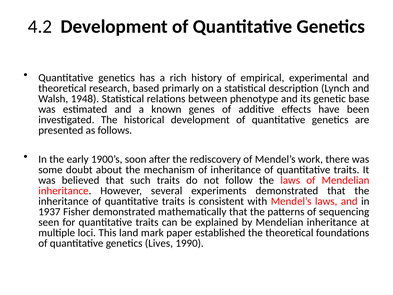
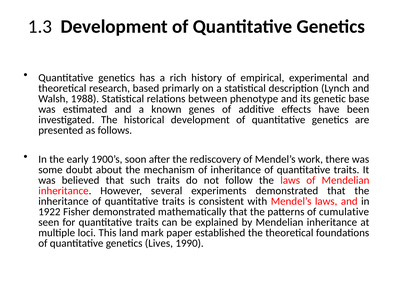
4.2: 4.2 -> 1.3 (40, 27)
1948: 1948 -> 1988 (85, 99)
1937: 1937 -> 1922 (49, 212)
sequencing: sequencing -> cumulative (344, 212)
